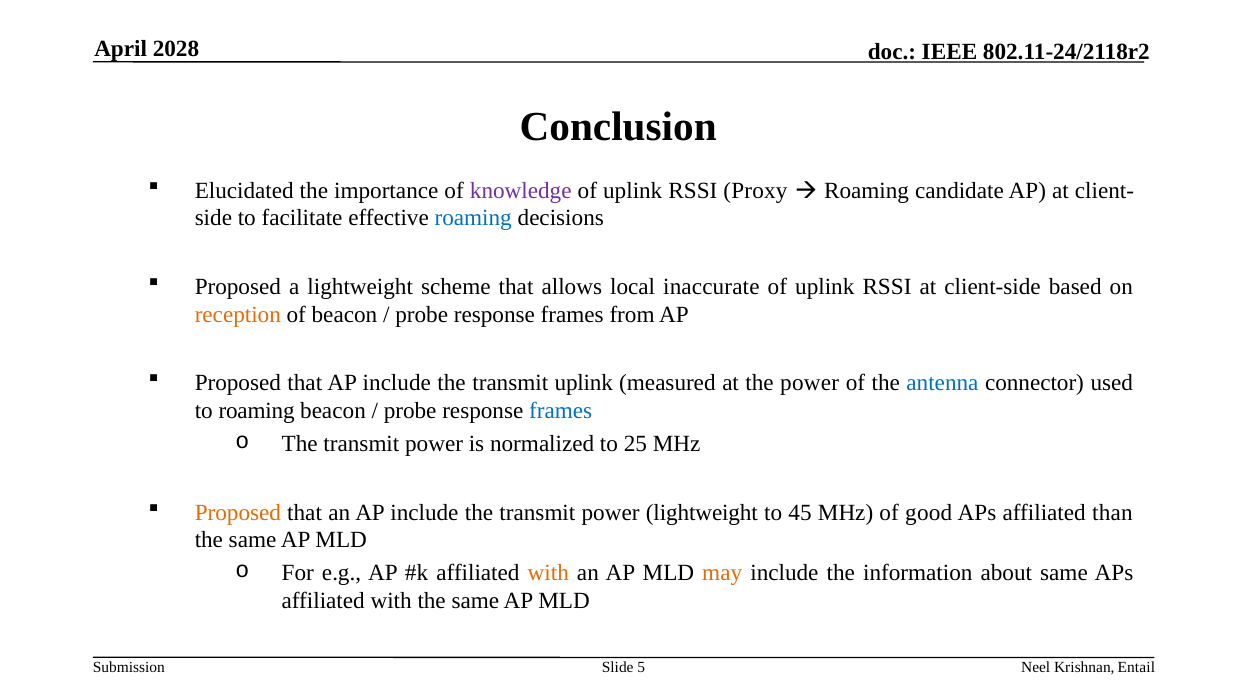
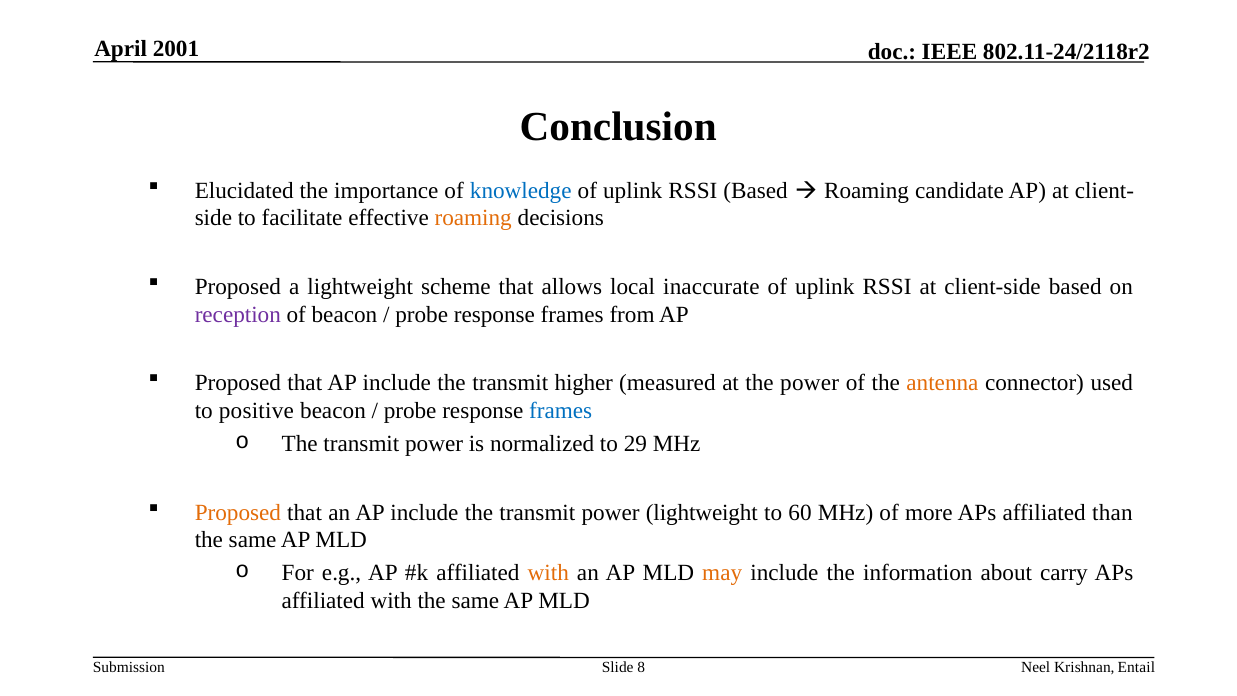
2028: 2028 -> 2001 (176, 49)
knowledge colour: purple -> blue (521, 190)
RSSI Proxy: Proxy -> Based (756, 190)
roaming colour: blue -> orange (473, 218)
reception colour: orange -> purple (238, 314)
transmit uplink: uplink -> higher (584, 383)
antenna colour: blue -> orange (942, 383)
to roaming: roaming -> positive (256, 411)
25: 25 -> 29 (635, 444)
45: 45 -> 60 (800, 512)
good: good -> more (929, 512)
about same: same -> carry (1064, 573)
5: 5 -> 8 (641, 667)
